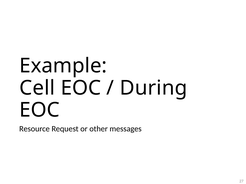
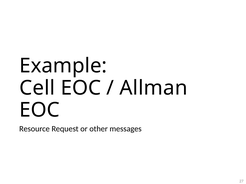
During: During -> Allman (153, 88)
